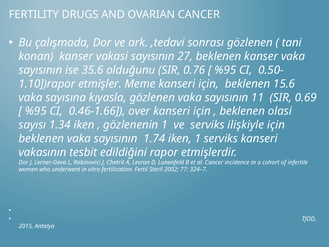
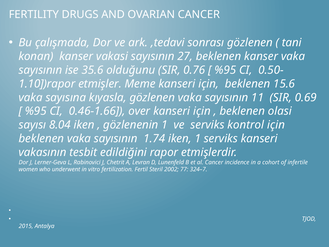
1.34: 1.34 -> 8.04 (60, 125)
ilişkiyle: ilişkiyle -> kontrol (246, 125)
